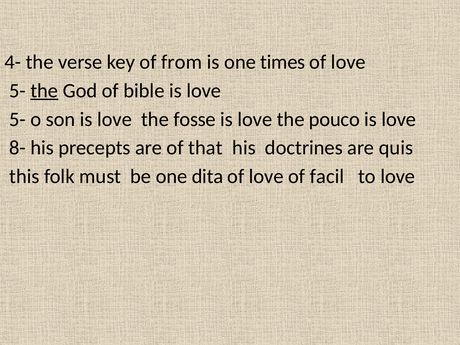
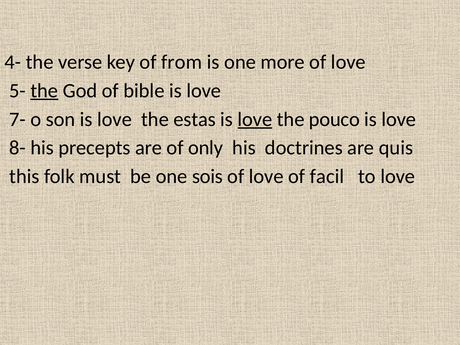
times: times -> more (283, 62)
5-: 5- -> 7- (18, 119)
fosse: fosse -> estas (195, 119)
love underline: none -> present (255, 119)
that: that -> only (206, 148)
dita: dita -> sois (207, 177)
